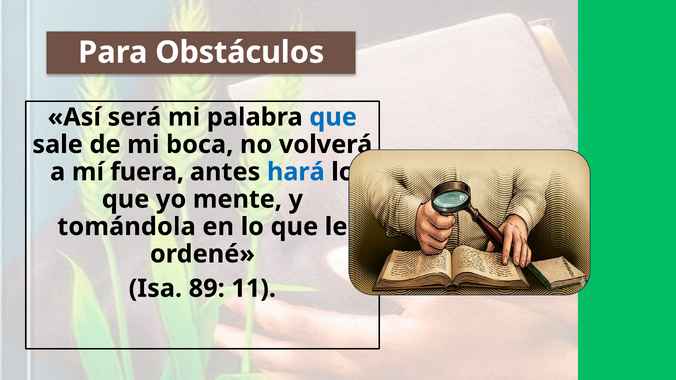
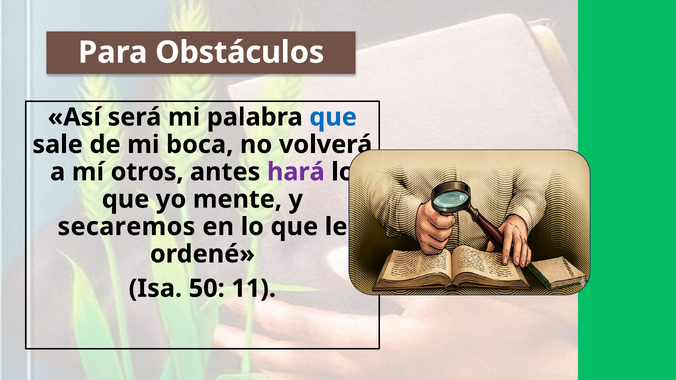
fuera: fuera -> otros (147, 172)
hará colour: blue -> purple (296, 172)
tomándola: tomándola -> secaremos (126, 227)
89: 89 -> 50 (207, 289)
